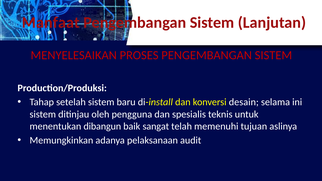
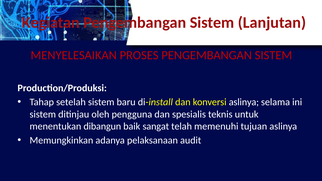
Manfaat: Manfaat -> Kegiatan (51, 22)
konversi desain: desain -> aslinya (244, 102)
